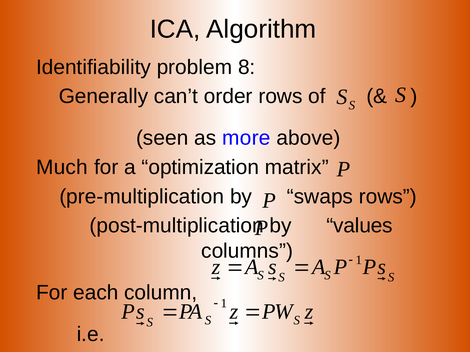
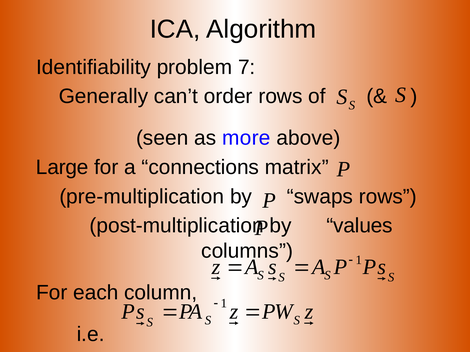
8: 8 -> 7 (247, 67)
Much: Much -> Large (62, 168)
optimization: optimization -> connections (200, 168)
